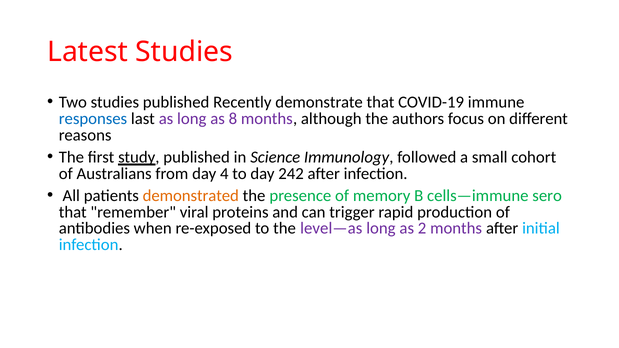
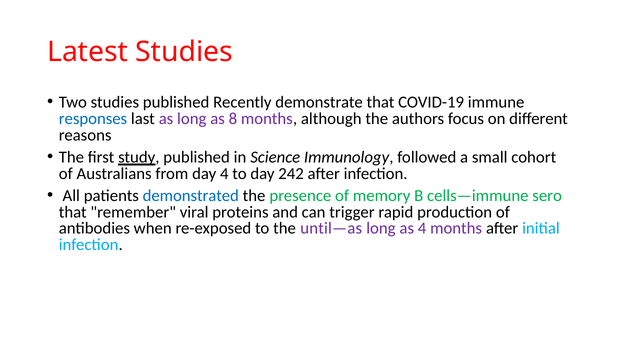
demonstrated colour: orange -> blue (191, 196)
level—as: level—as -> until—as (331, 228)
as 2: 2 -> 4 (422, 228)
